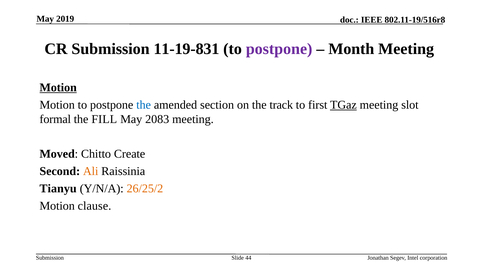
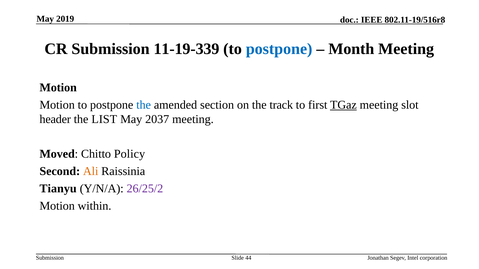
11-19-831: 11-19-831 -> 11-19-339 (186, 49)
postpone colour: purple -> blue (279, 49)
Motion underline: present -> none (58, 88)
formal: formal -> header (55, 119)
FILL: FILL -> LIST (104, 119)
2083: 2083 -> 2037 (157, 119)
Create: Create -> Policy (130, 154)
26/25/2 colour: orange -> purple (145, 189)
clause: clause -> within (95, 206)
